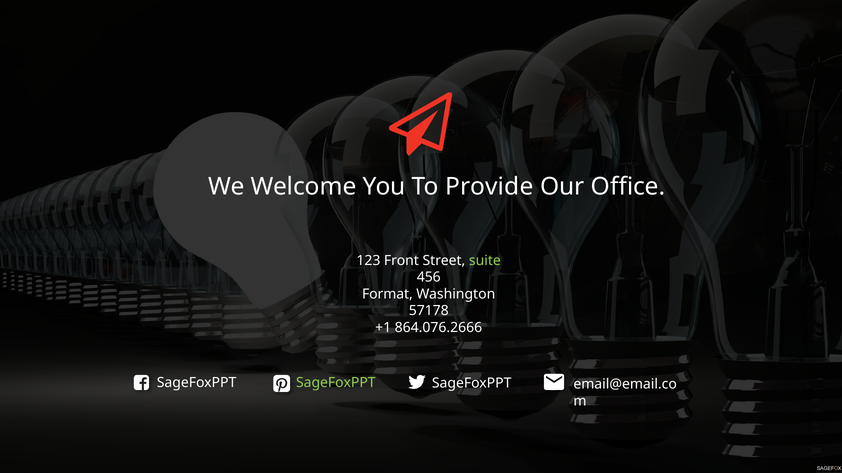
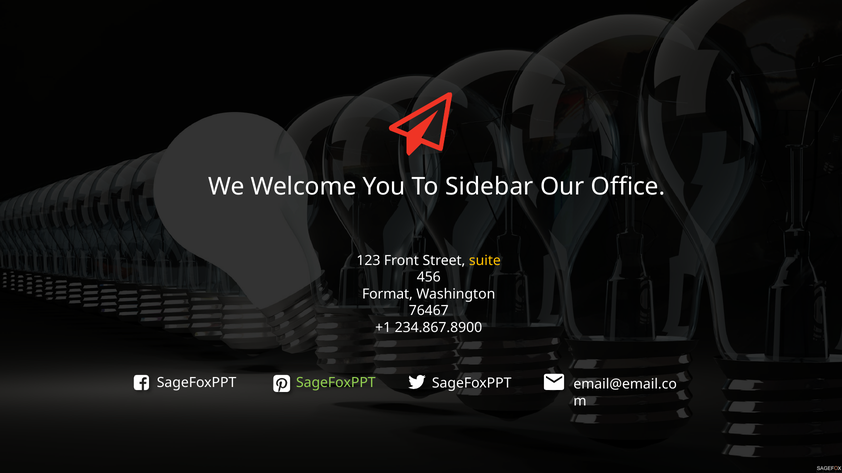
Provide: Provide -> Sidebar (489, 187)
suite colour: light green -> yellow (485, 261)
57178: 57178 -> 76467 (429, 311)
864.076.2666: 864.076.2666 -> 234.867.8900 (438, 328)
